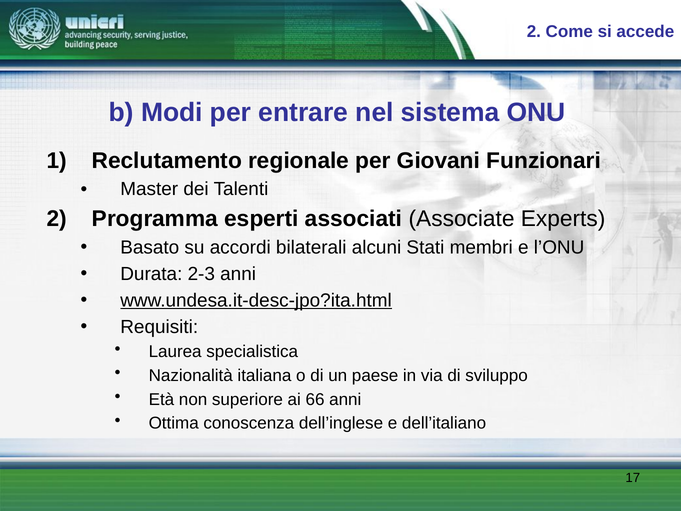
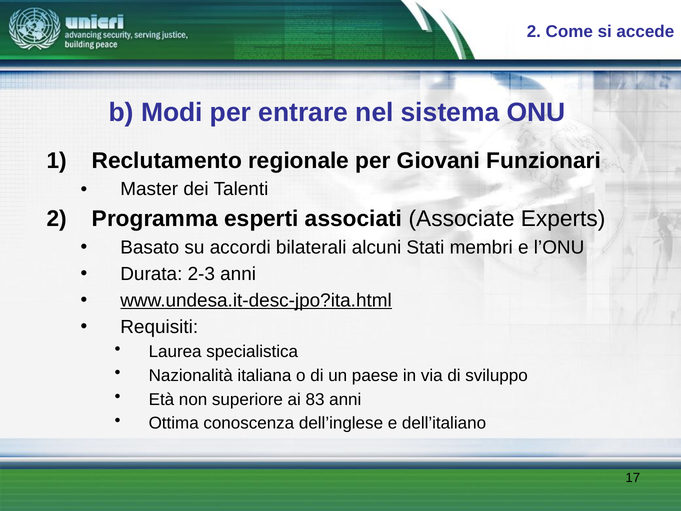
66: 66 -> 83 (315, 399)
